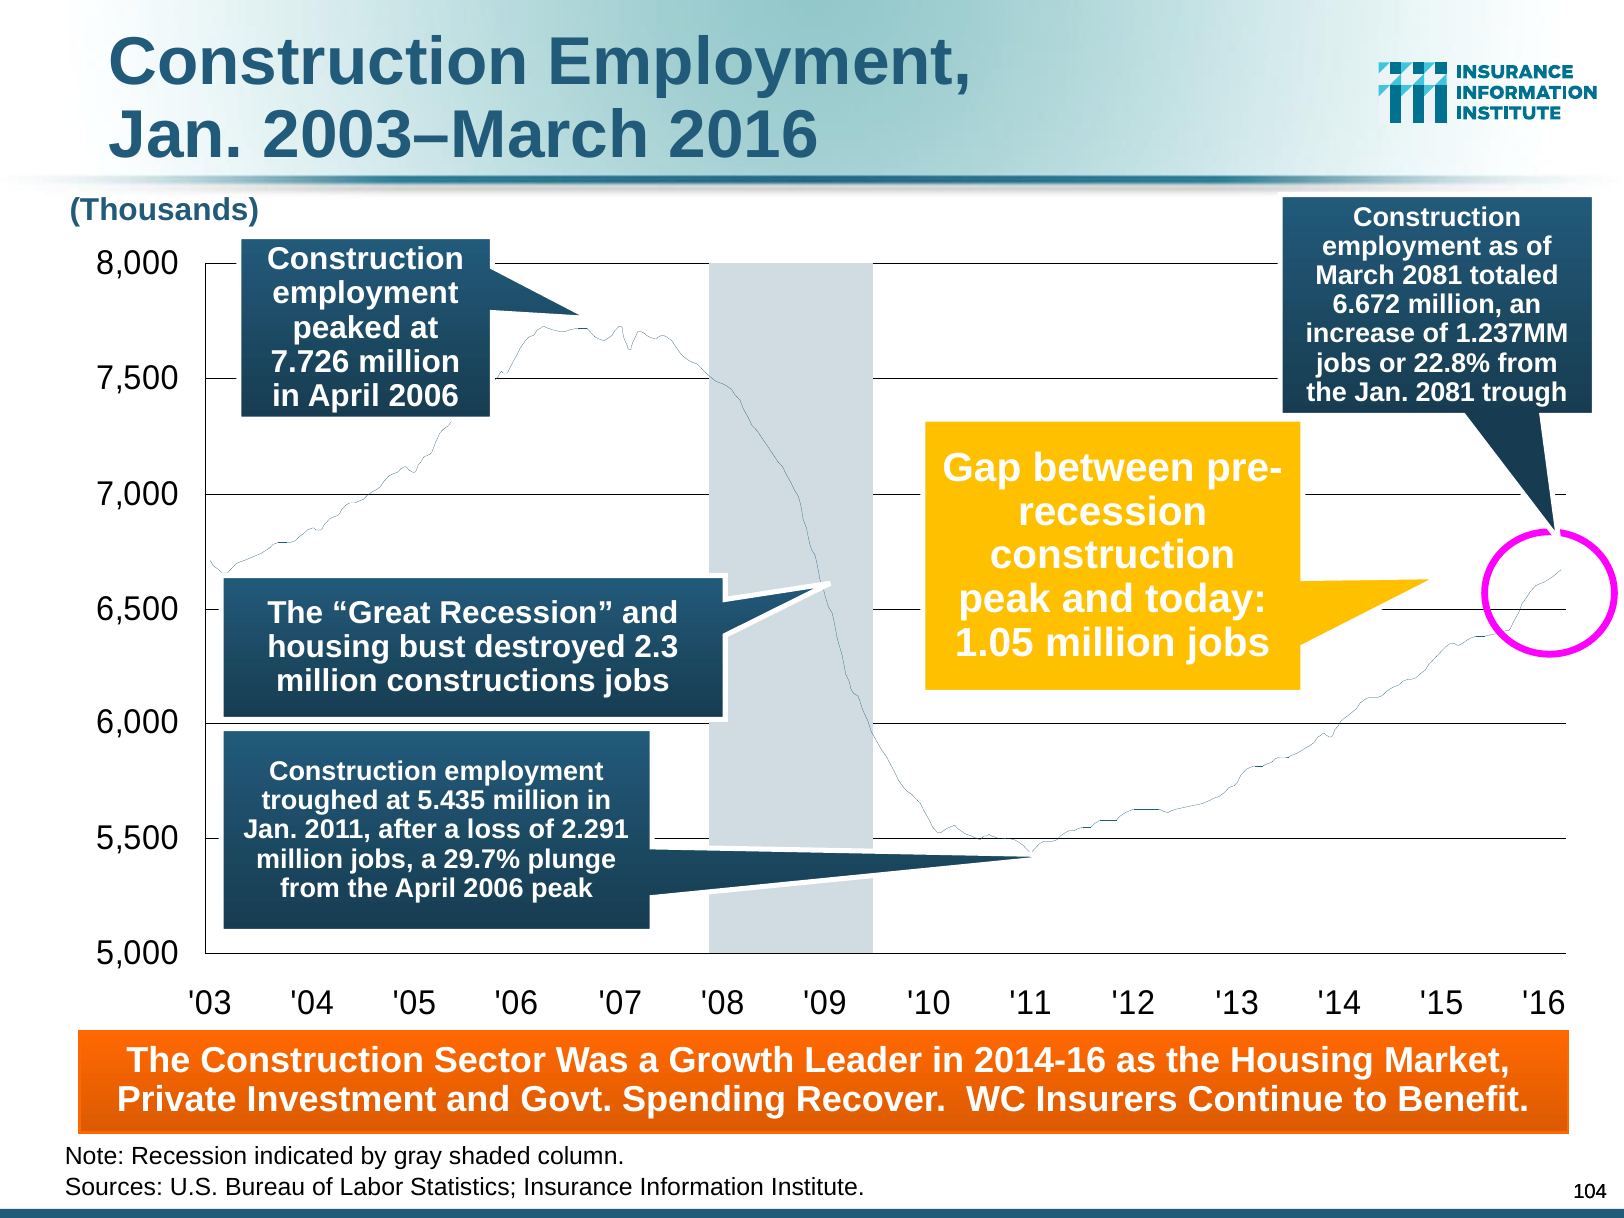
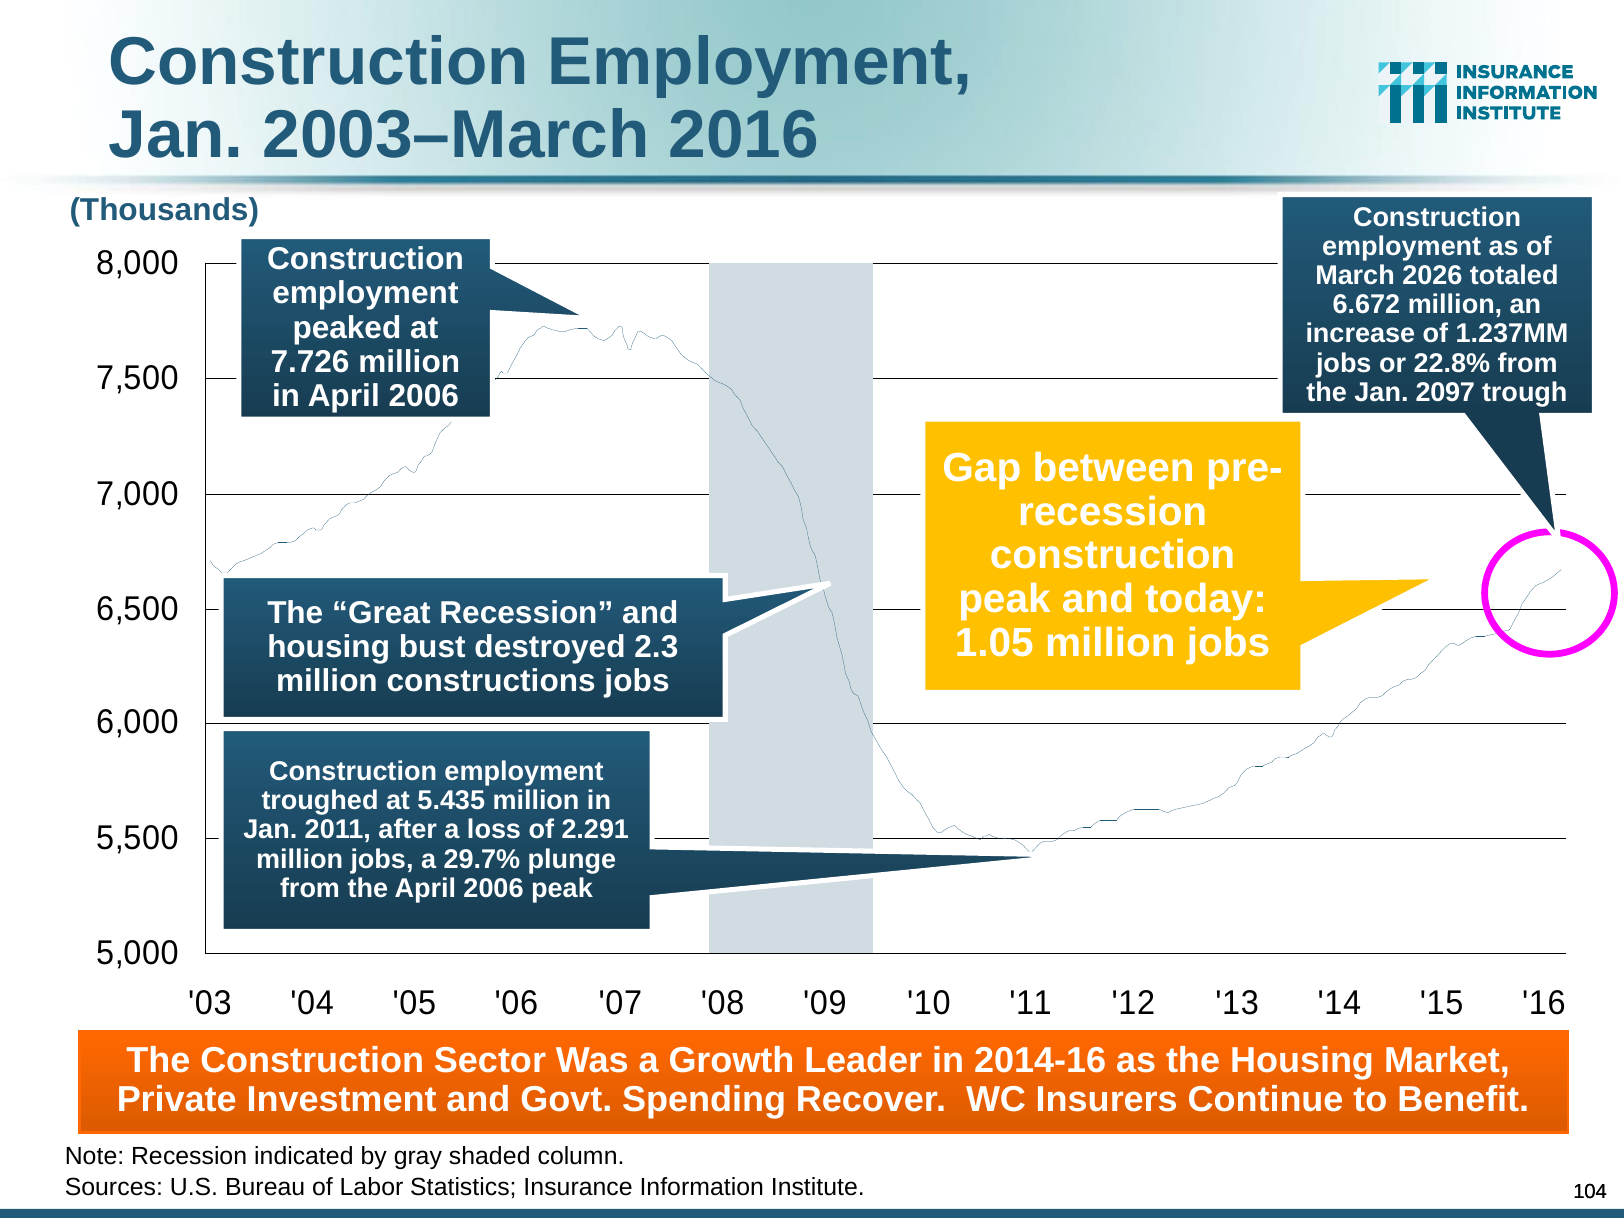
March 2081: 2081 -> 2026 (1432, 276)
Jan 2081: 2081 -> 2097 (1445, 392)
